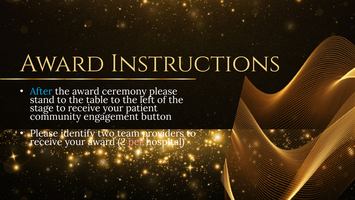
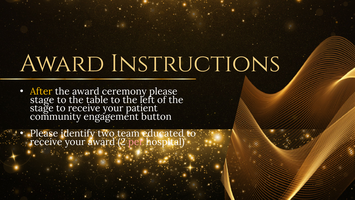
After colour: light blue -> yellow (41, 91)
stand: stand -> stage (42, 100)
providers: providers -> educated (163, 133)
